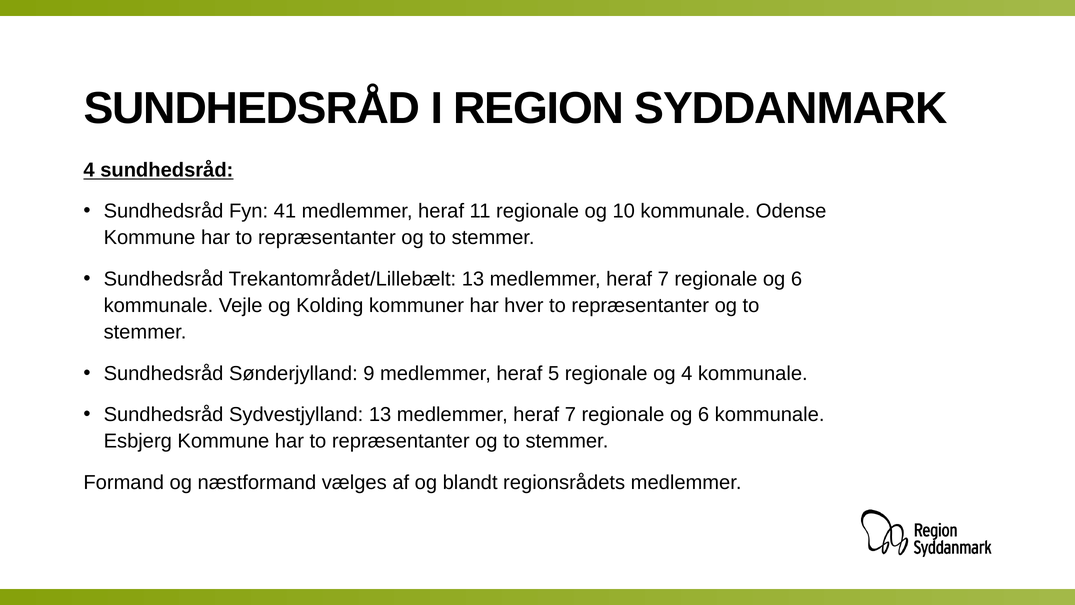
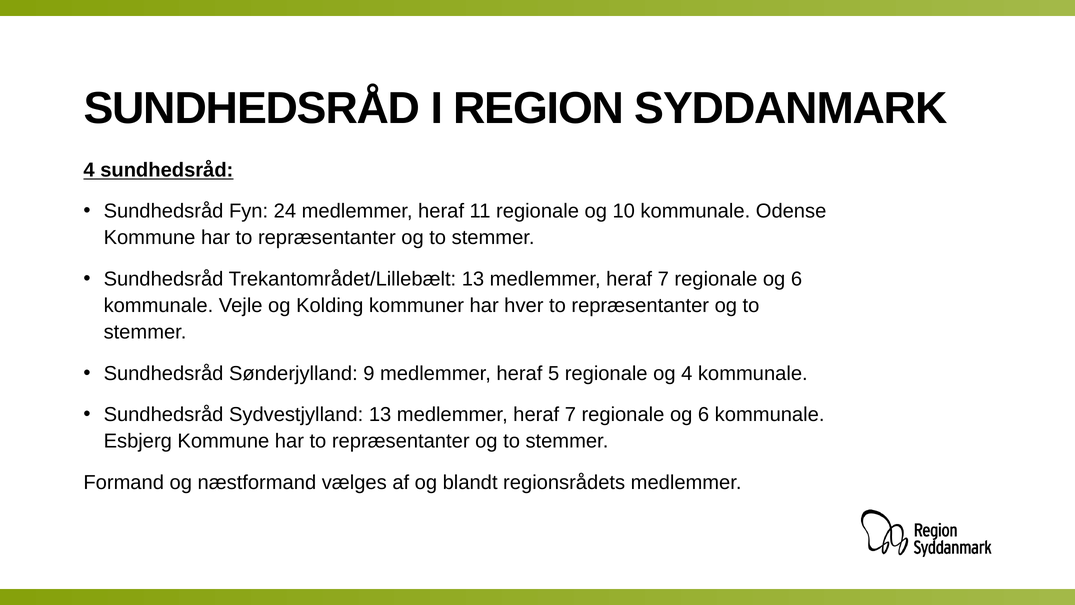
41: 41 -> 24 (285, 211)
